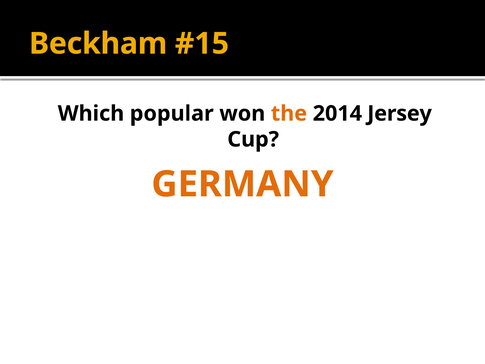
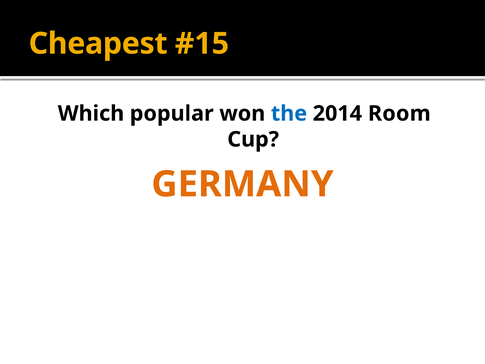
Beckham: Beckham -> Cheapest (98, 44)
the colour: orange -> blue (289, 113)
Jersey: Jersey -> Room (399, 113)
